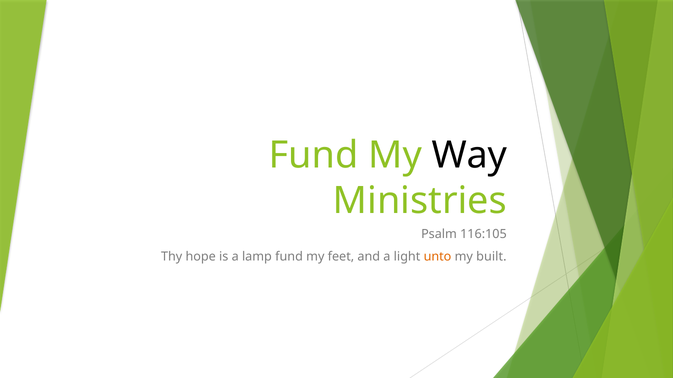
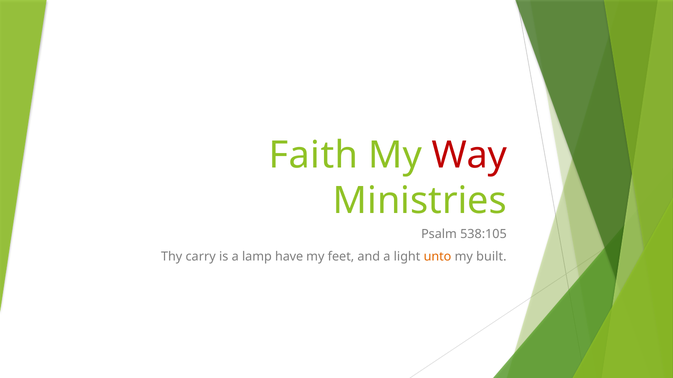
Fund: Fund -> Faith (313, 156)
Way colour: black -> red (469, 156)
116:105: 116:105 -> 538:105 (483, 235)
hope: hope -> carry (201, 257)
lamp fund: fund -> have (289, 257)
